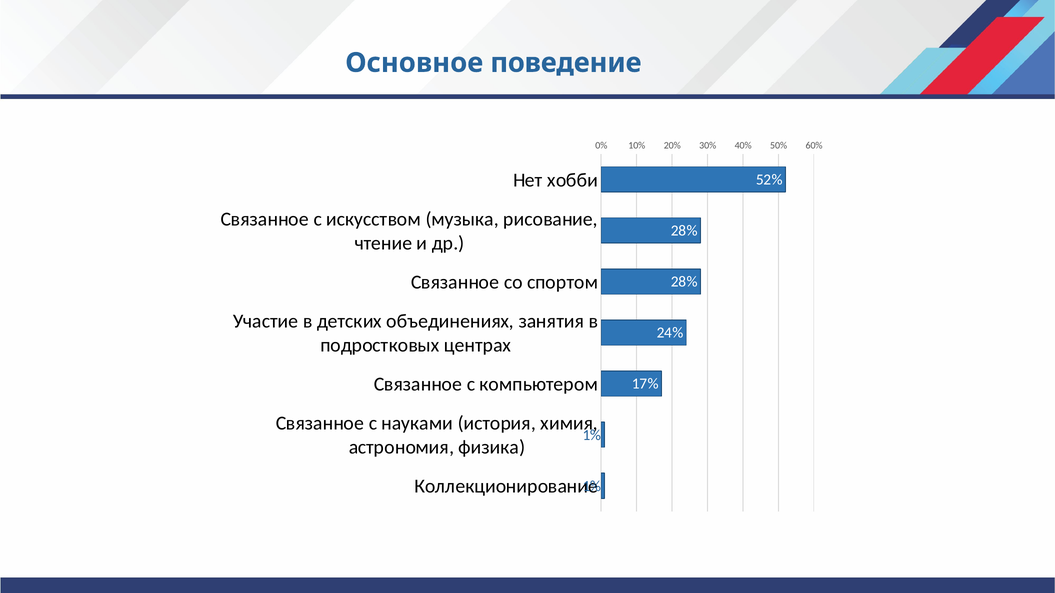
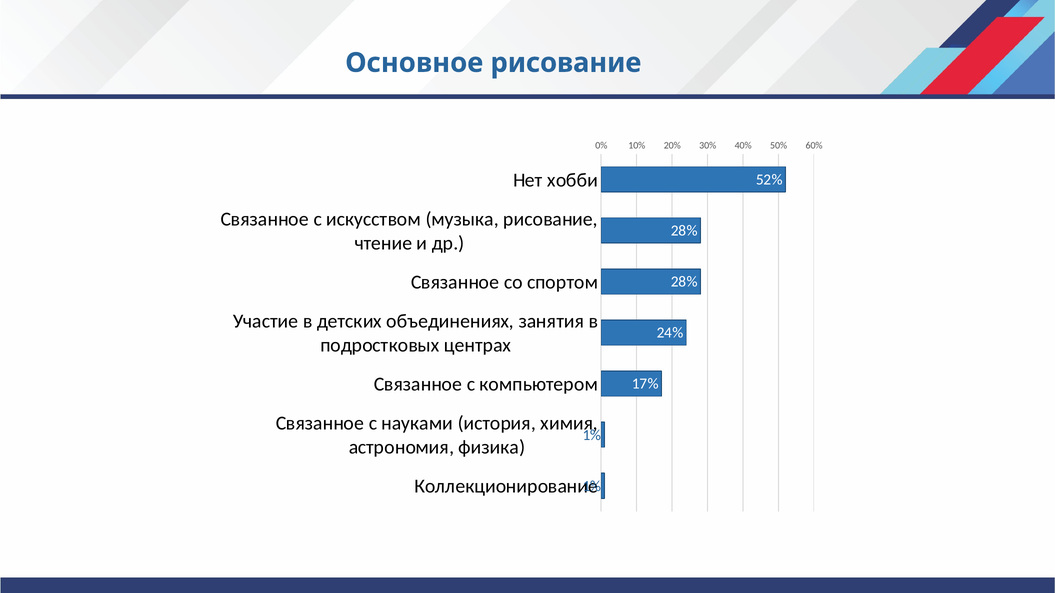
Основное поведение: поведение -> рисование (566, 63)
